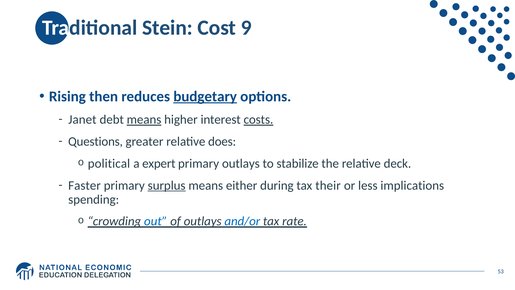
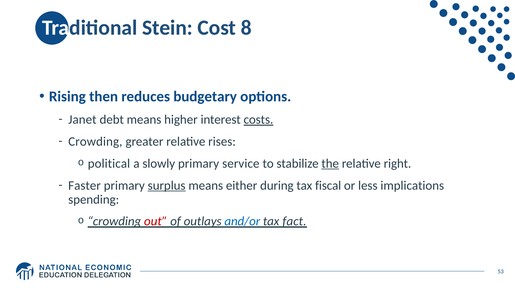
9: 9 -> 8 (246, 28)
budgetary underline: present -> none (205, 96)
means underline: present -> none (144, 119)
Questions: Questions -> Crowding (95, 141)
does: does -> rises (222, 141)
expert: expert -> slowly (159, 163)
primary outlays: outlays -> service (241, 163)
the underline: none -> present (330, 163)
deck: deck -> right (397, 163)
their: their -> fiscal (328, 185)
out colour: blue -> red (156, 221)
rate: rate -> fact (294, 221)
